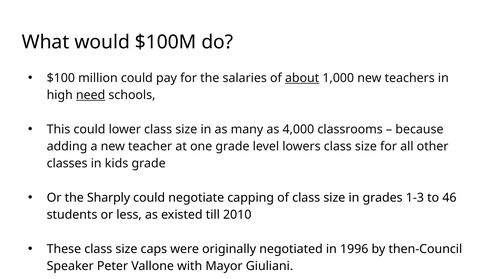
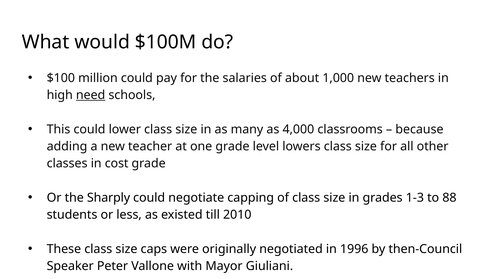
about underline: present -> none (302, 78)
kids: kids -> cost (117, 164)
46: 46 -> 88 (449, 198)
